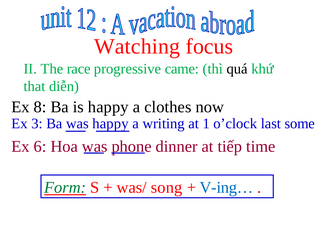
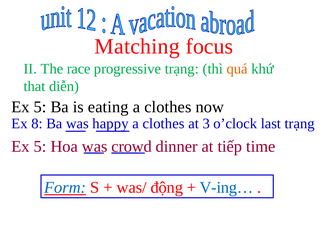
Watching: Watching -> Matching (137, 46)
progressive came: came -> trạng (182, 69)
quá colour: black -> orange (237, 69)
8: 8 -> 5 (40, 107)
is happy: happy -> eating (108, 107)
3: 3 -> 8 (37, 123)
writing: writing -> clothes (164, 123)
1: 1 -> 3 (206, 123)
last some: some -> trạng (300, 123)
6: 6 -> 5 (40, 147)
phone: phone -> crowd (132, 147)
Form colour: green -> blue (65, 188)
song: song -> động (167, 188)
